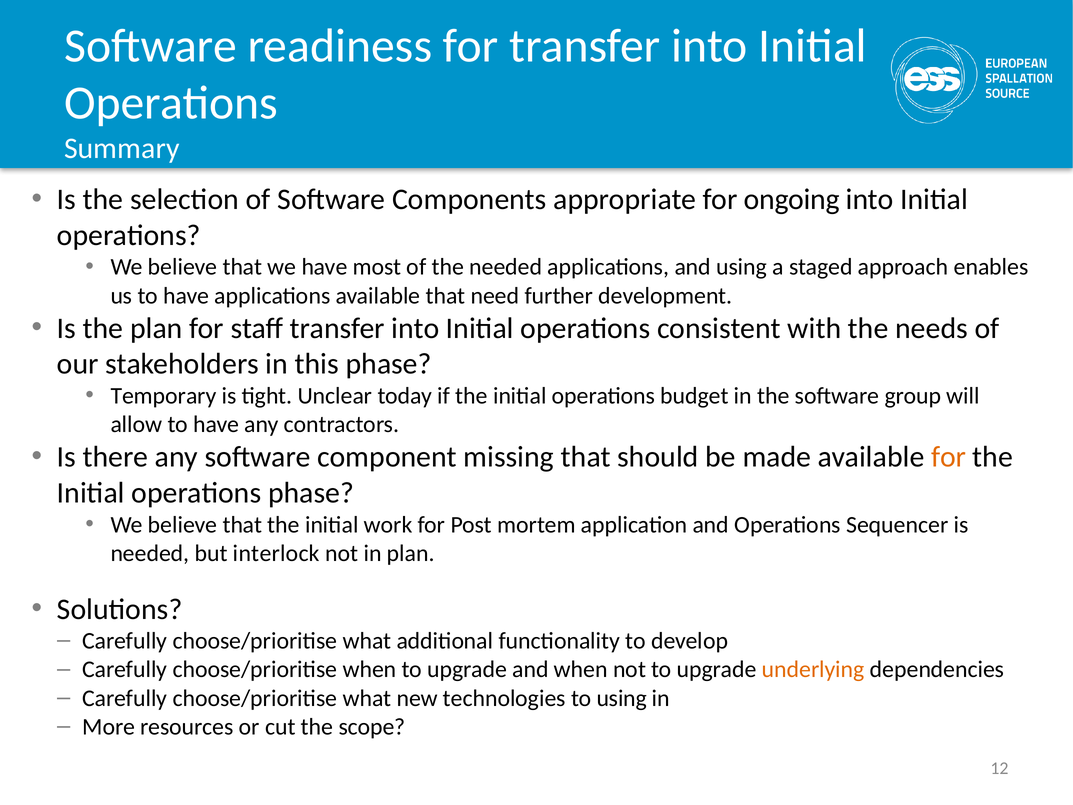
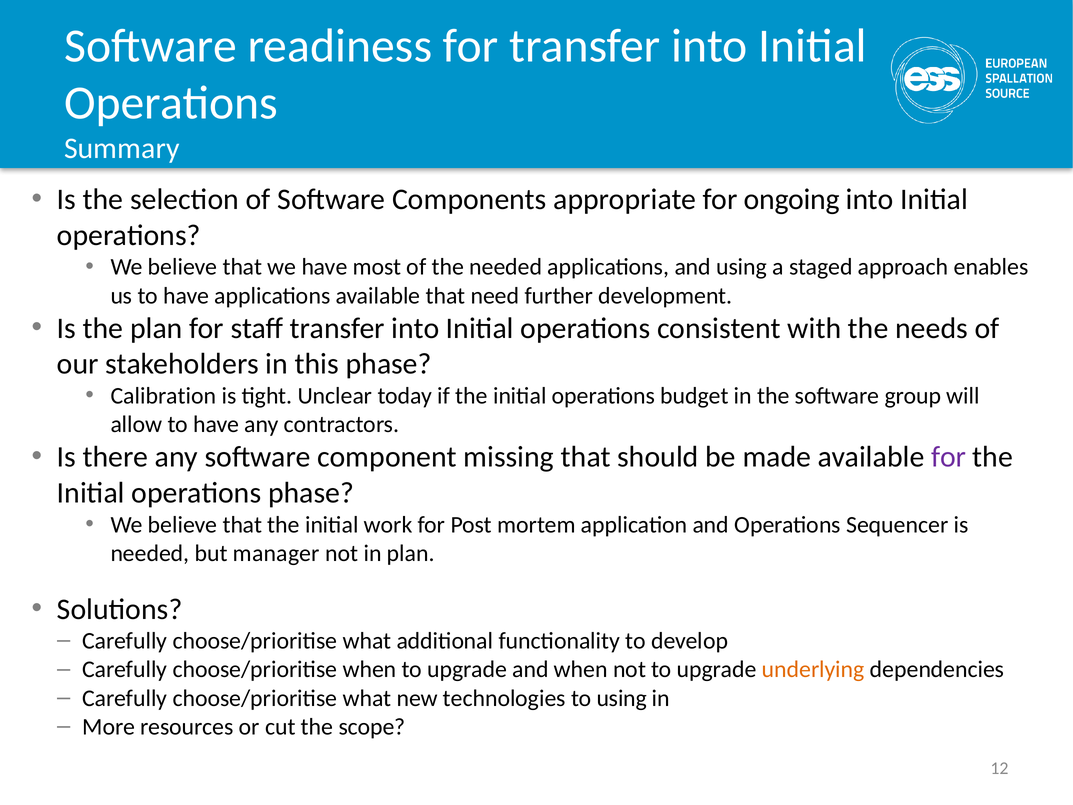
Temporary: Temporary -> Calibration (163, 396)
for colour: orange -> purple (949, 457)
interlock: interlock -> manager (276, 553)
